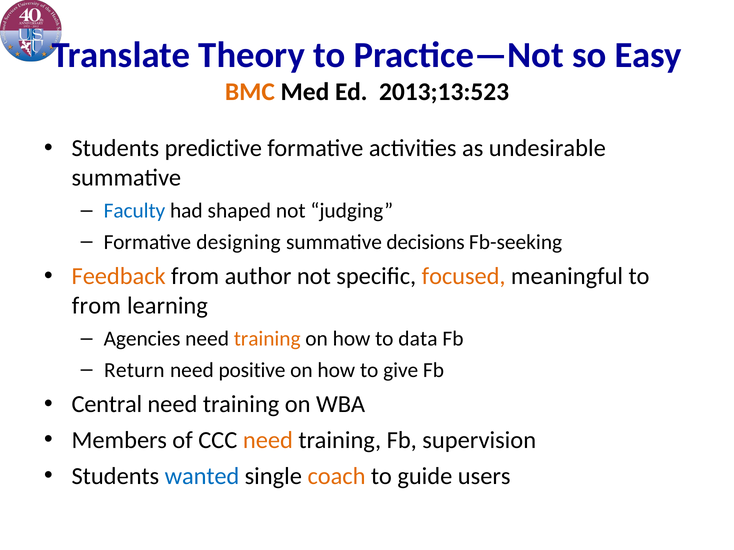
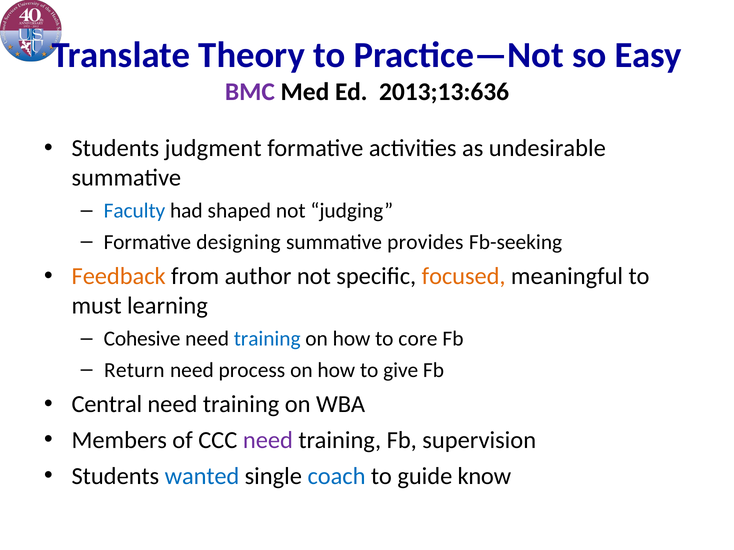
BMC colour: orange -> purple (250, 92)
2013;13:523: 2013;13:523 -> 2013;13:636 (444, 92)
predictive: predictive -> judgment (213, 149)
decisions: decisions -> provides (425, 242)
from: from -> must (97, 306)
Agencies: Agencies -> Cohesive (142, 339)
training colour: orange -> blue (267, 339)
data: data -> core (418, 339)
positive: positive -> process (252, 370)
need colour: orange -> purple (268, 441)
coach colour: orange -> blue (336, 476)
users: users -> know (484, 476)
